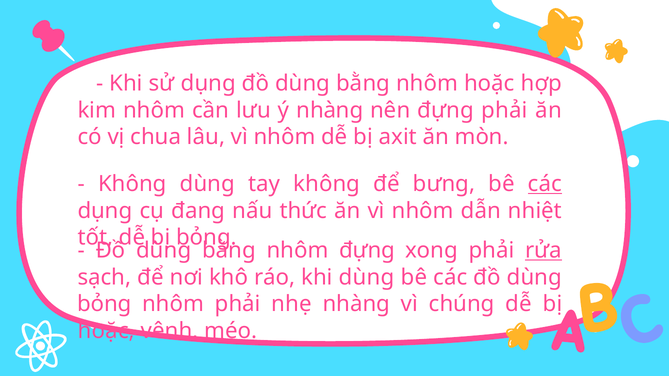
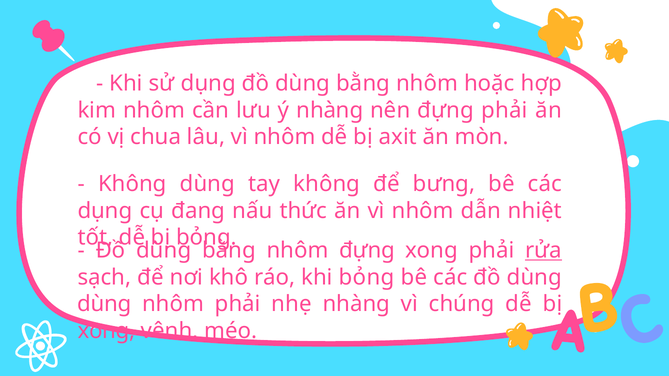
các underline: present -> none (545, 184)
khi dùng: dùng -> bỏng (367, 277)
bỏng: bỏng -> dùng (105, 304)
hoặc: hoặc -> xong (106, 331)
